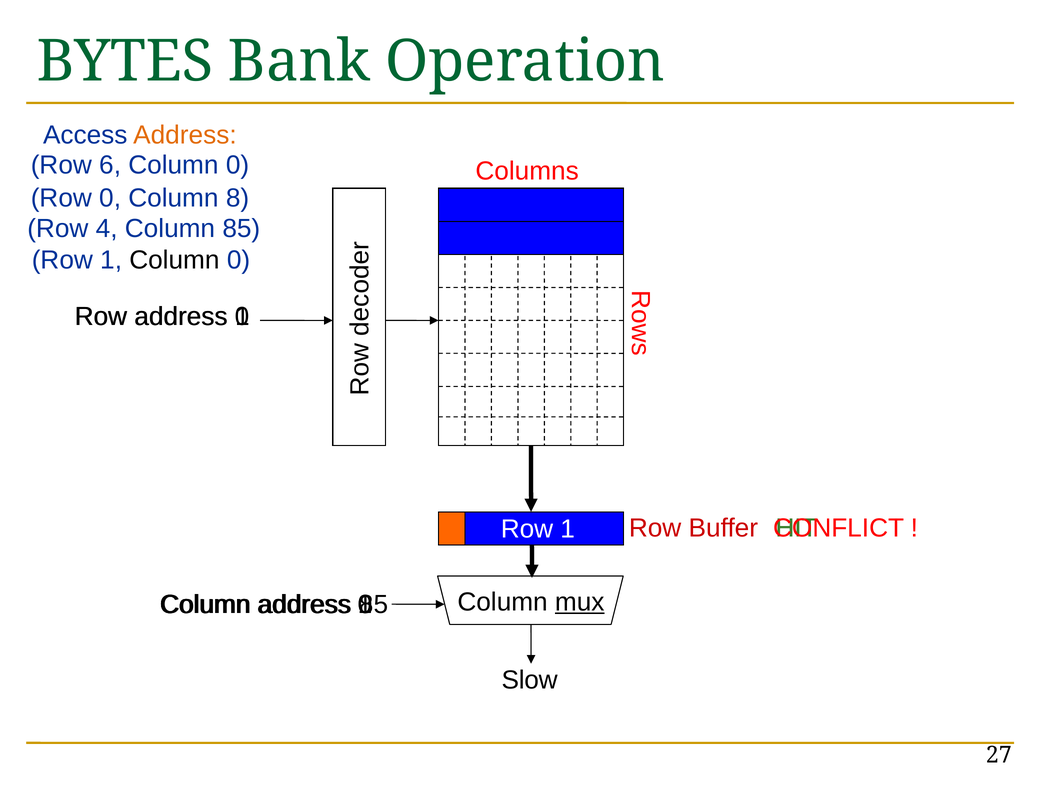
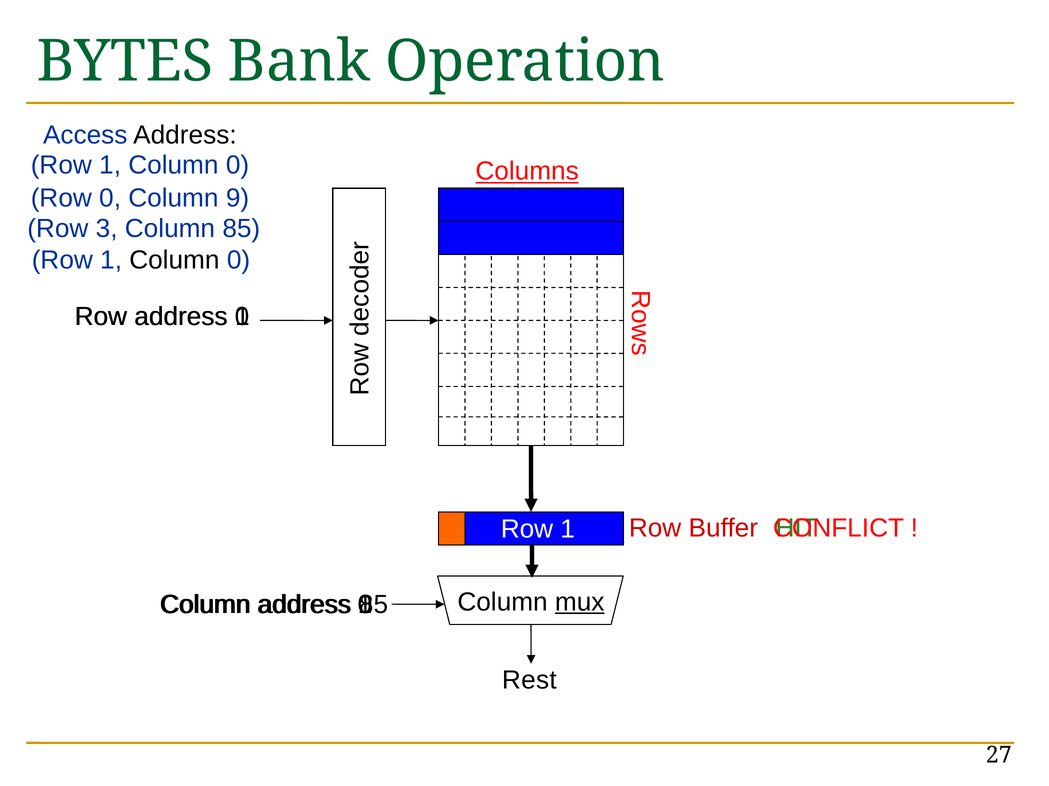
Address colour: orange -> black (185, 135)
6: 6 -> 1 (110, 165)
Columns underline: none -> present (527, 171)
8: 8 -> 9 (238, 198)
4: 4 -> 3 (107, 229)
Slow: Slow -> Rest (529, 681)
